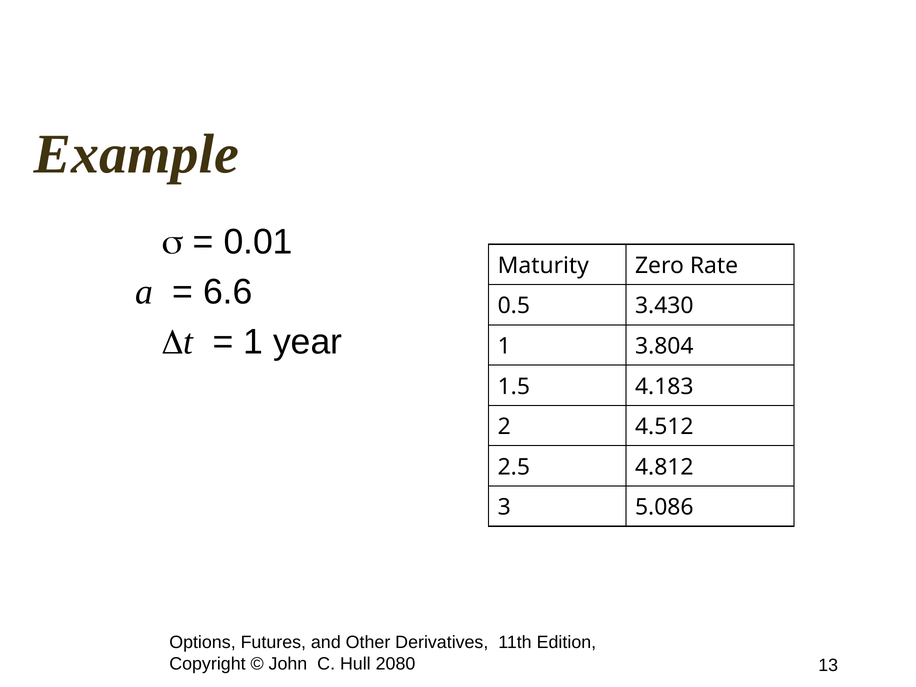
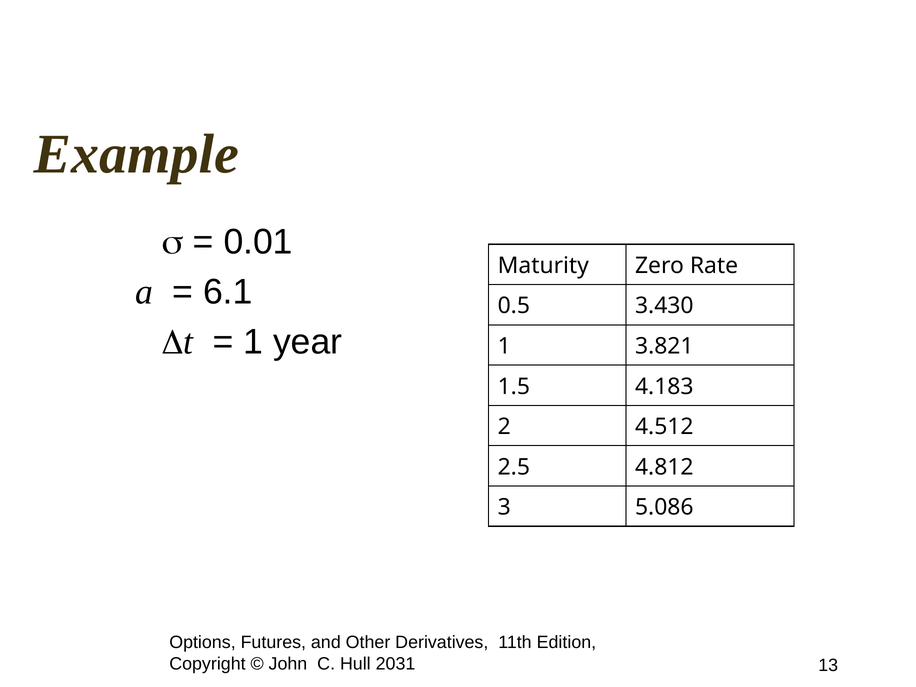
6.6: 6.6 -> 6.1 (228, 292)
3.804: 3.804 -> 3.821 (664, 346)
2080: 2080 -> 2031 (396, 664)
